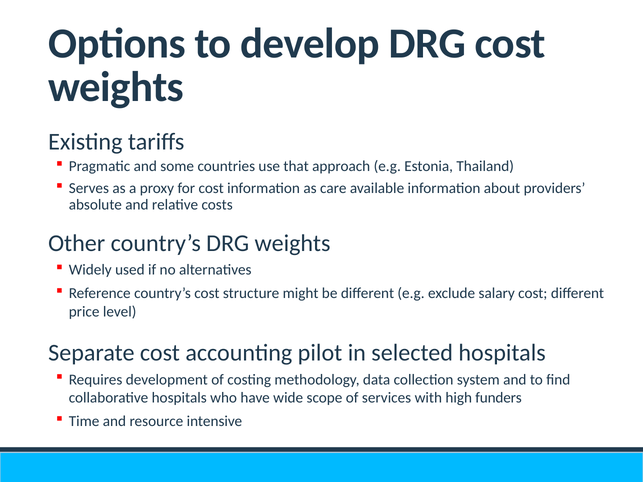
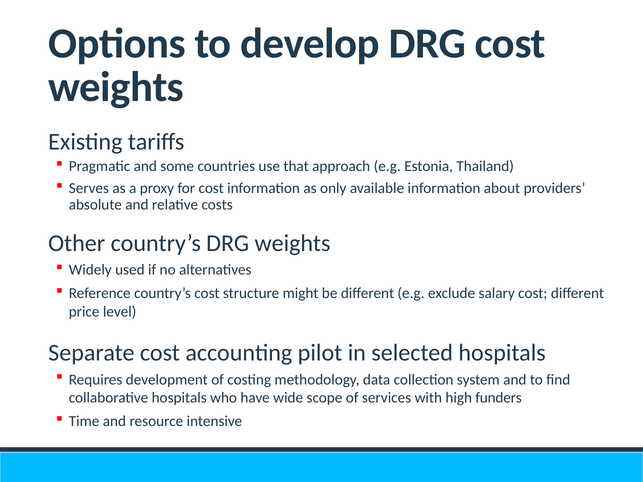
care: care -> only (333, 188)
